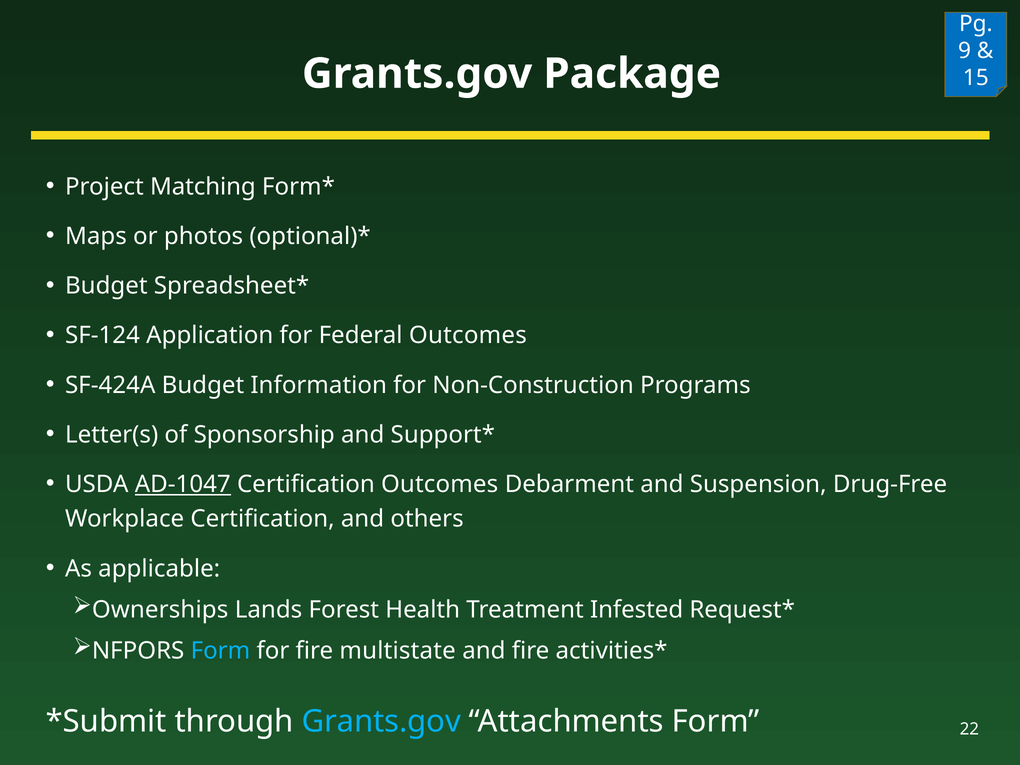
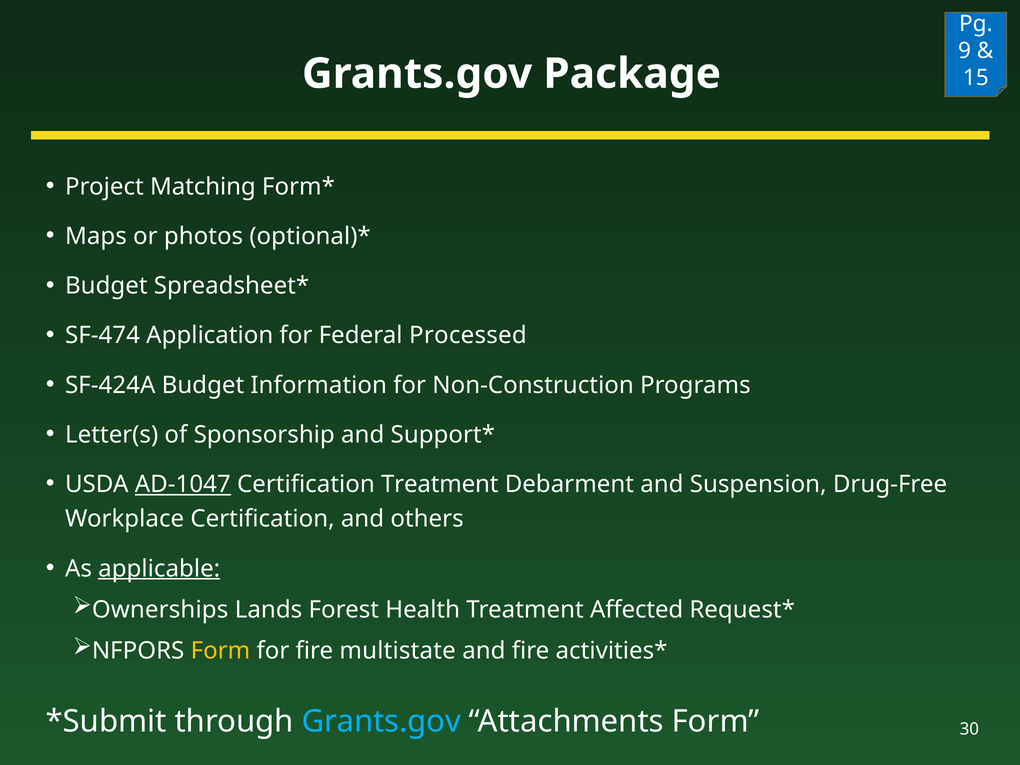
SF-124: SF-124 -> SF-474 (103, 335)
Federal Outcomes: Outcomes -> Processed (468, 335)
Certification Outcomes: Outcomes -> Treatment (440, 484)
applicable underline: none -> present (159, 569)
Infested: Infested -> Affected (637, 610)
Form colour: light blue -> yellow (220, 651)
22: 22 -> 30 (969, 729)
